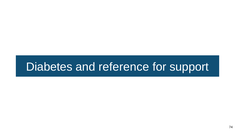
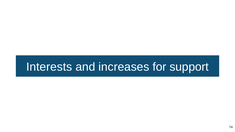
Diabetes: Diabetes -> Interests (49, 67)
reference: reference -> increases (124, 67)
